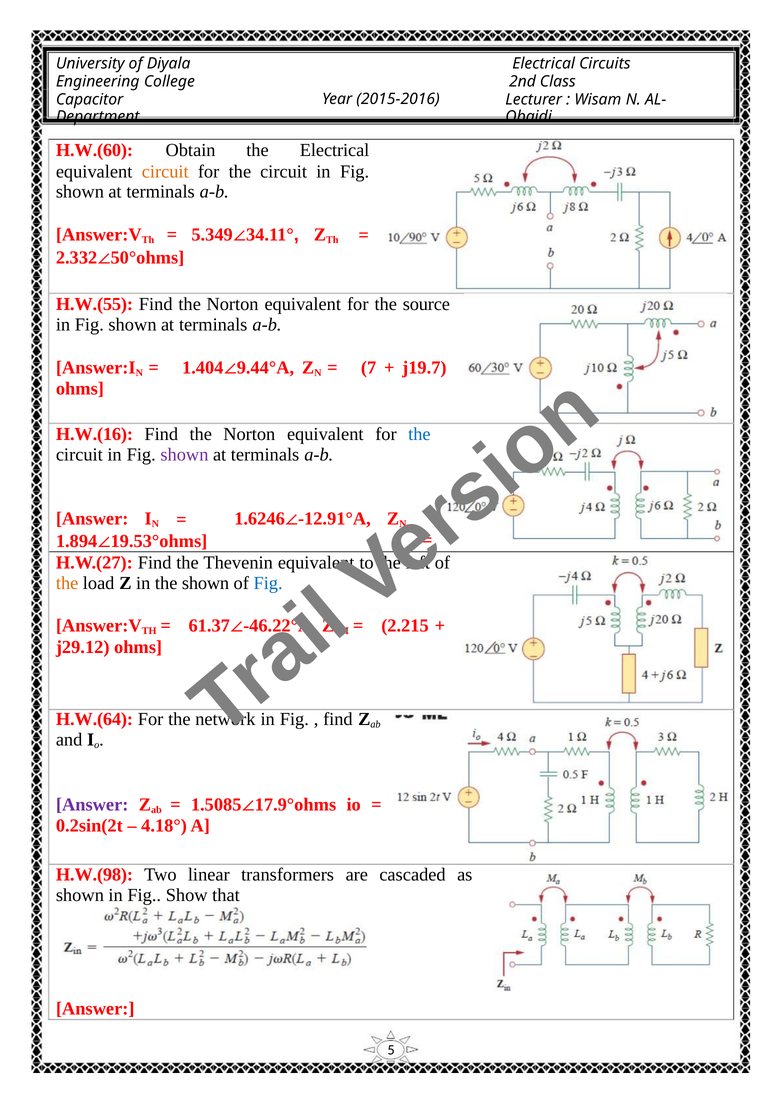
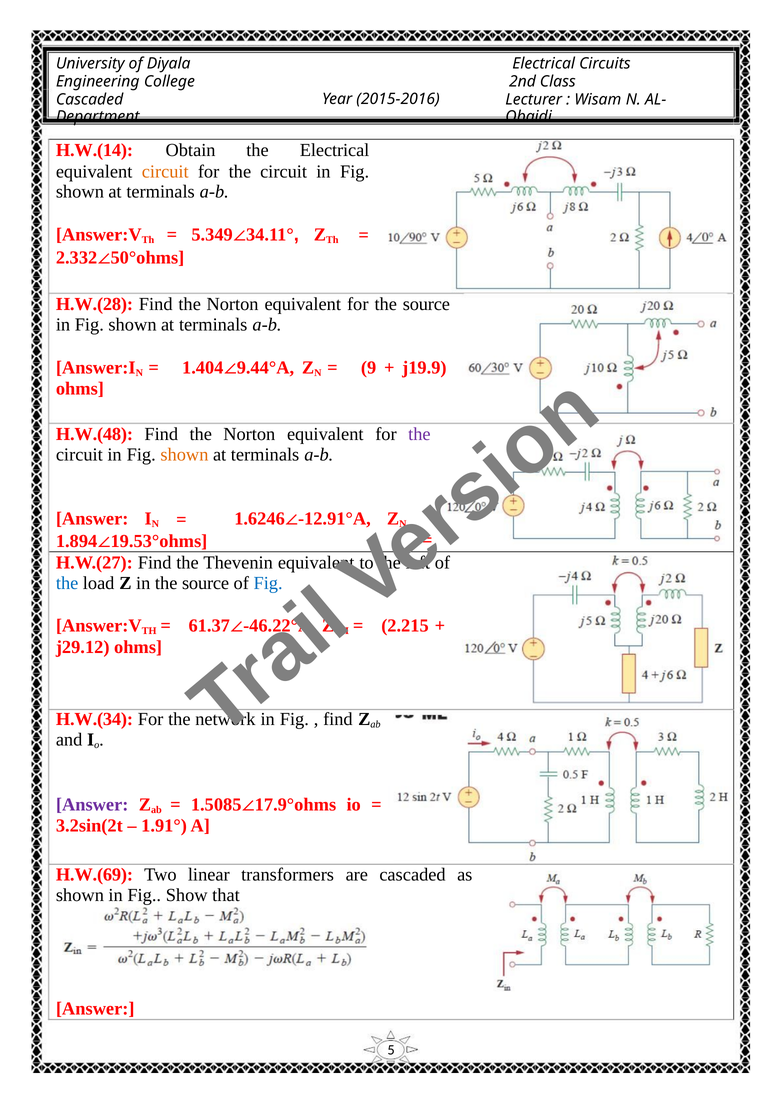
Capacitor: Capacitor -> Cascaded (90, 99)
H.W.(60: H.W.(60 -> H.W.(14 (94, 150)
H.W.(55: H.W.(55 -> H.W.(28 (94, 304)
7: 7 -> 9 (369, 368)
j19.7: j19.7 -> j19.9 (424, 368)
H.W.(16: H.W.(16 -> H.W.(48 (94, 434)
the colour: blue -> purple (419, 434)
shown colour: purple -> orange (184, 455)
the colour: orange -> blue (67, 583)
in the shown: shown -> source (206, 583)
H.W.(64: H.W.(64 -> H.W.(34 (94, 719)
0.2sin(2t: 0.2sin(2t -> 3.2sin(2t (89, 826)
4.18°: 4.18° -> 1.91° (164, 826)
H.W.(98: H.W.(98 -> H.W.(69 (94, 875)
